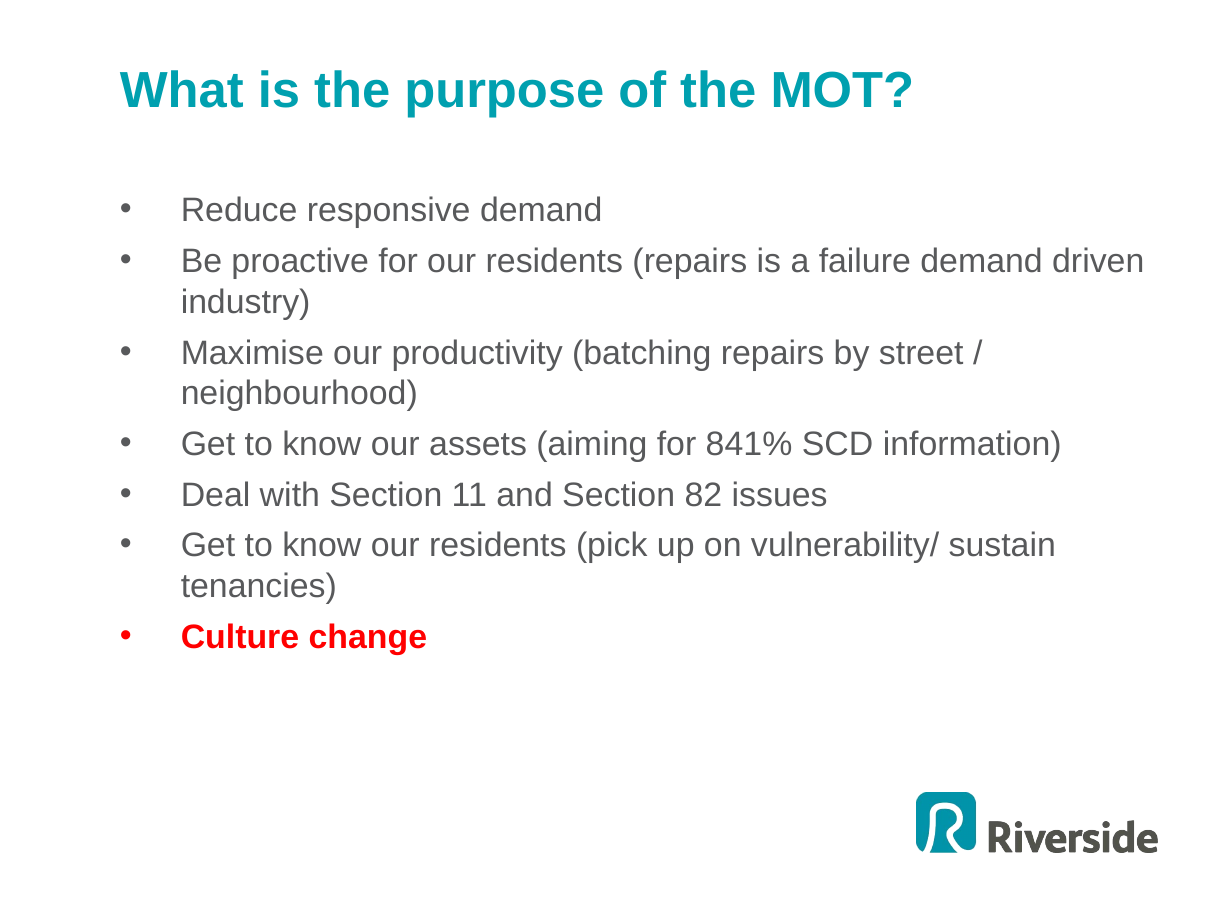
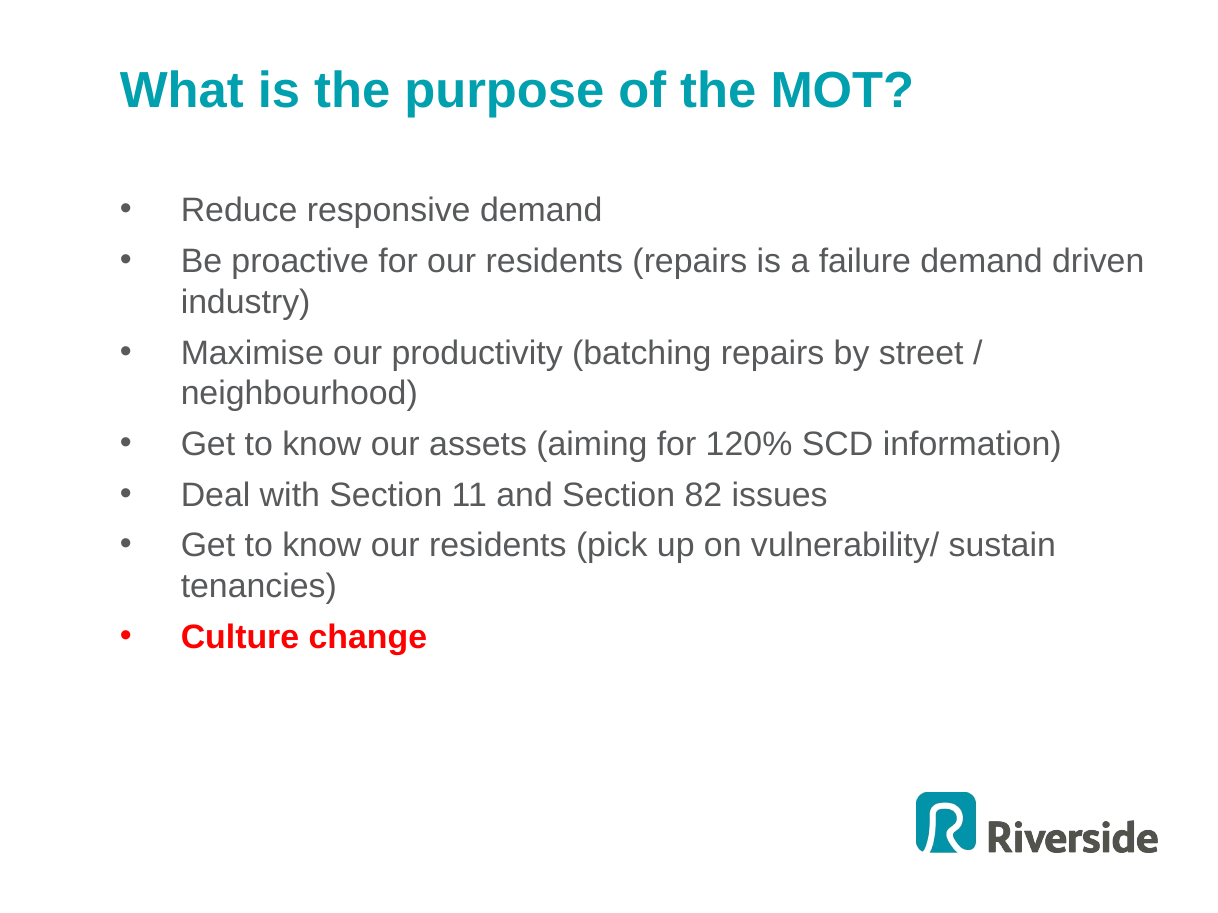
841%: 841% -> 120% (749, 444)
